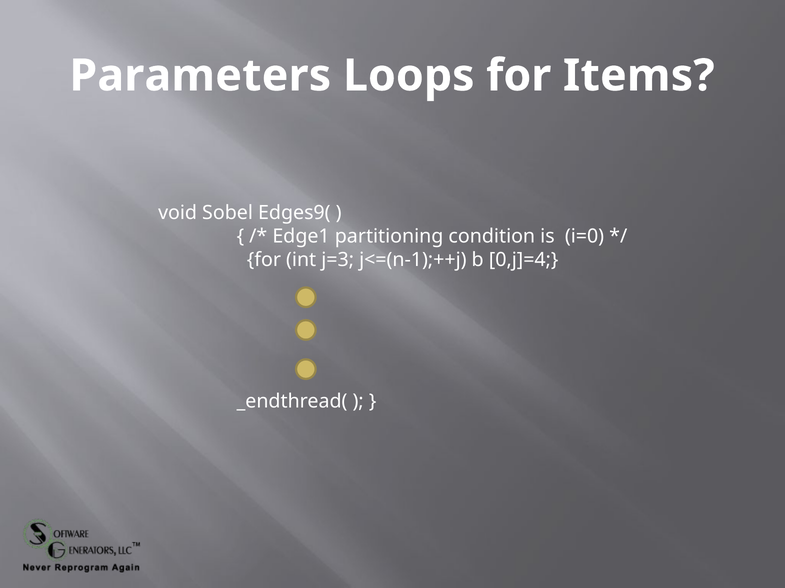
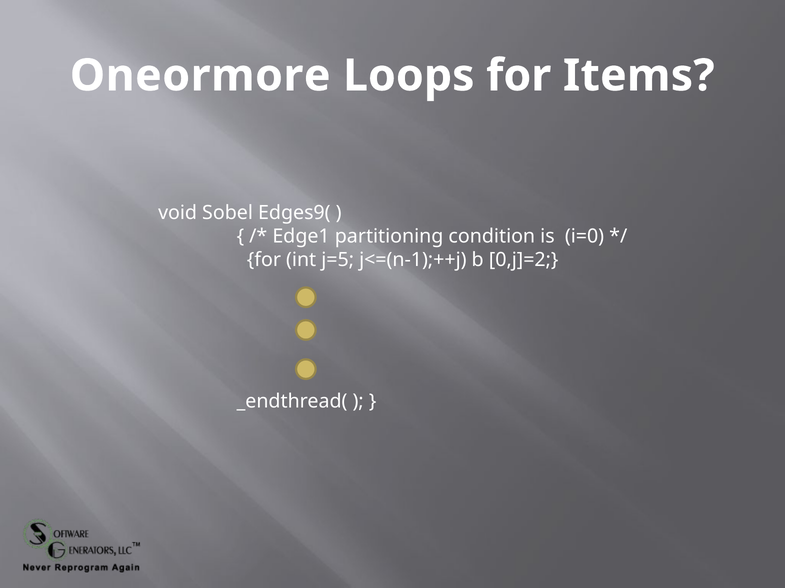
Parameters: Parameters -> Oneormore (200, 76)
j=3: j=3 -> j=5 (338, 260)
0,j]=4: 0,j]=4 -> 0,j]=2 (524, 260)
